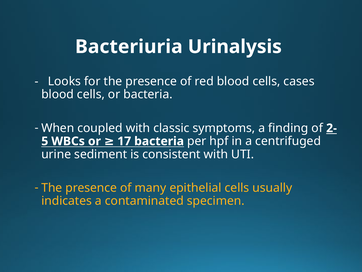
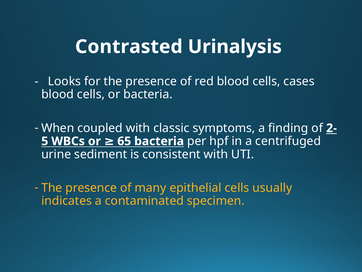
Bacteriuria: Bacteriuria -> Contrasted (129, 47)
17: 17 -> 65 (124, 141)
